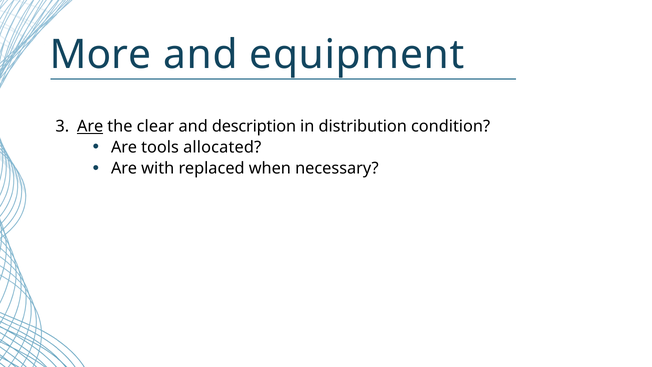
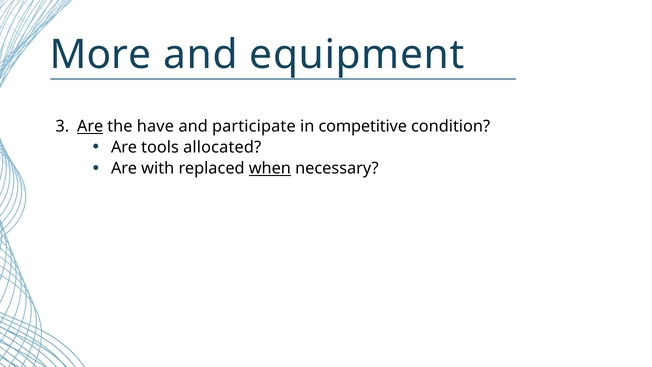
clear: clear -> have (155, 126)
description: description -> participate (254, 126)
distribution: distribution -> competitive (363, 126)
when underline: none -> present (270, 168)
